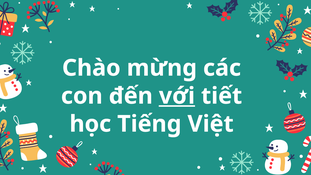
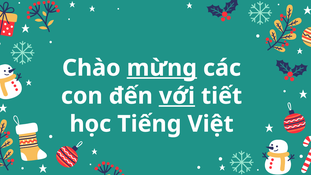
mừng underline: none -> present (162, 68)
